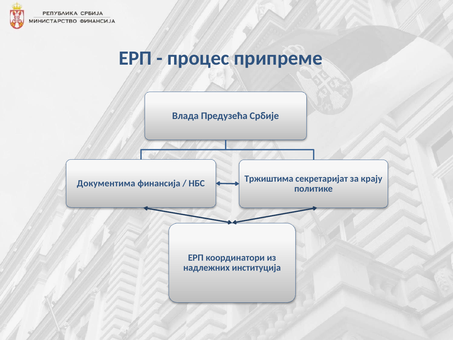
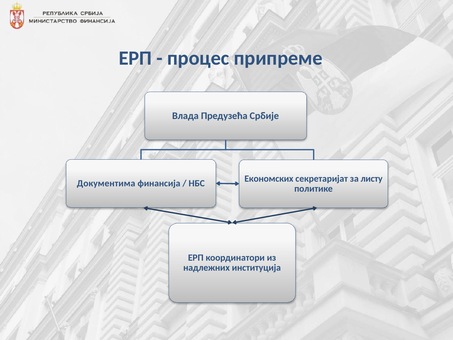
Тржиштима: Тржиштима -> Економских (269, 178)
крају: крају -> листу (372, 178)
